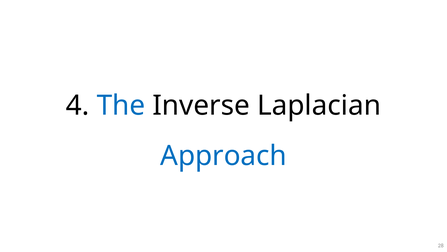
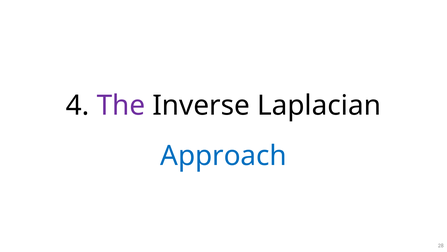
The colour: blue -> purple (121, 105)
